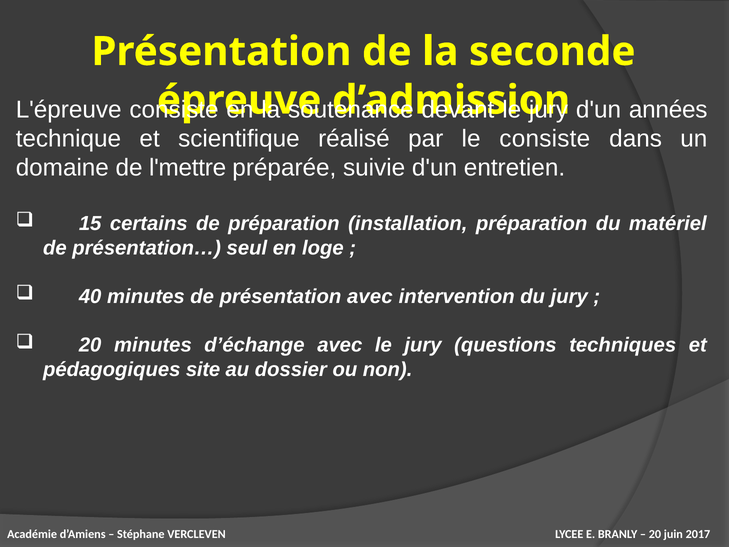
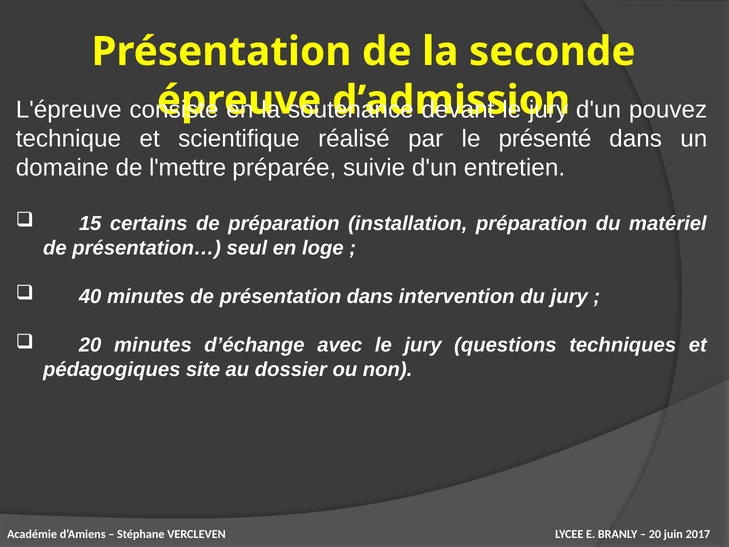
années: années -> pouvez (668, 110)
le consiste: consiste -> présenté (545, 139)
présentation avec: avec -> dans (370, 296)
